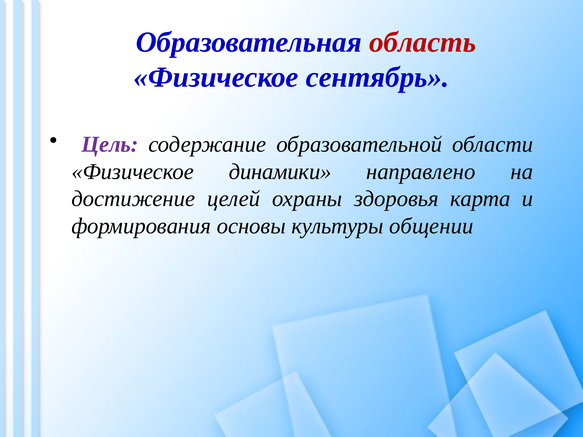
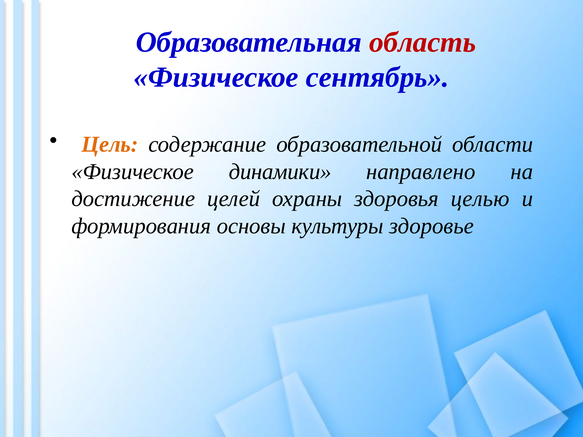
Цель colour: purple -> orange (110, 144)
карта: карта -> целью (480, 199)
общении: общении -> здоровье (431, 226)
